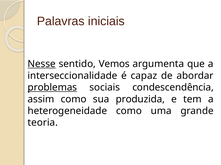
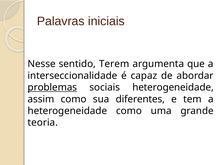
Nesse underline: present -> none (42, 64)
Vemos: Vemos -> Terem (114, 64)
sociais condescendência: condescendência -> heterogeneidade (173, 88)
produzida: produzida -> diferentes (140, 100)
